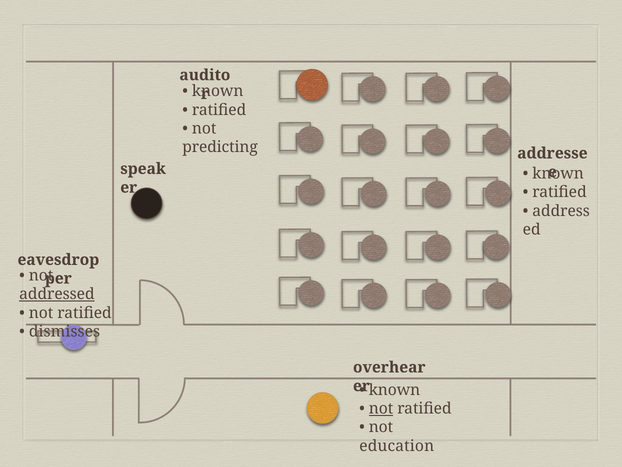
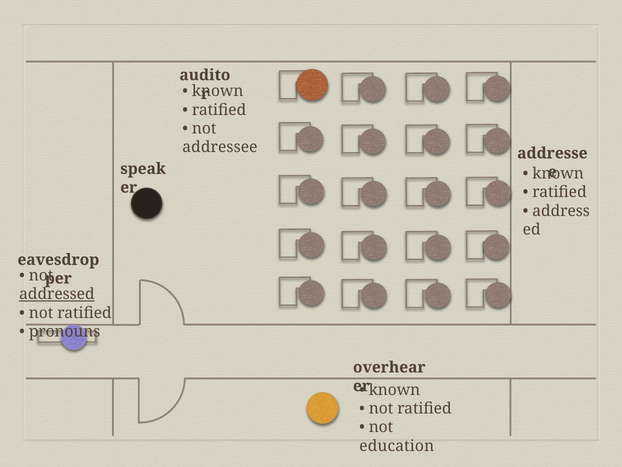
predicting: predicting -> addressee (220, 147)
dismisses: dismisses -> pronouns (65, 331)
not underline: present -> none (381, 408)
